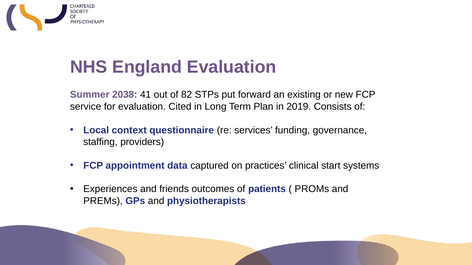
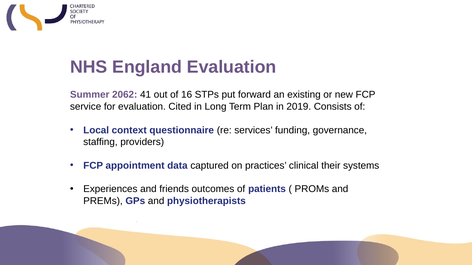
2038: 2038 -> 2062 (125, 95)
82: 82 -> 16 (187, 95)
start: start -> their (331, 166)
